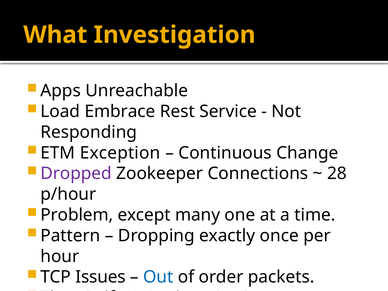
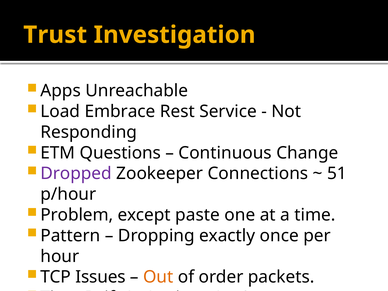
What: What -> Trust (55, 35)
Exception: Exception -> Questions (120, 153)
28: 28 -> 51 (337, 174)
many: many -> paste (198, 215)
Out colour: blue -> orange (158, 277)
